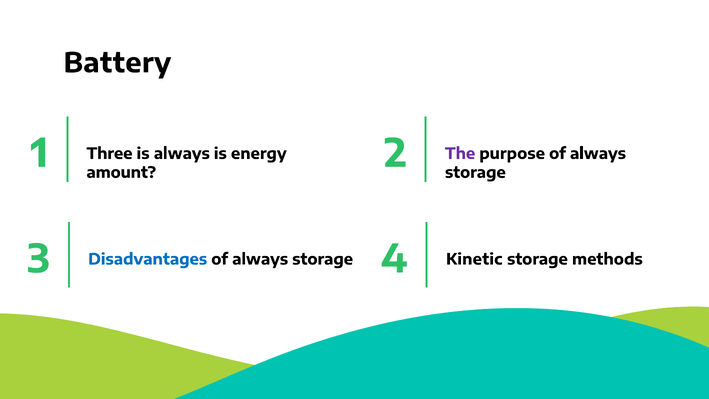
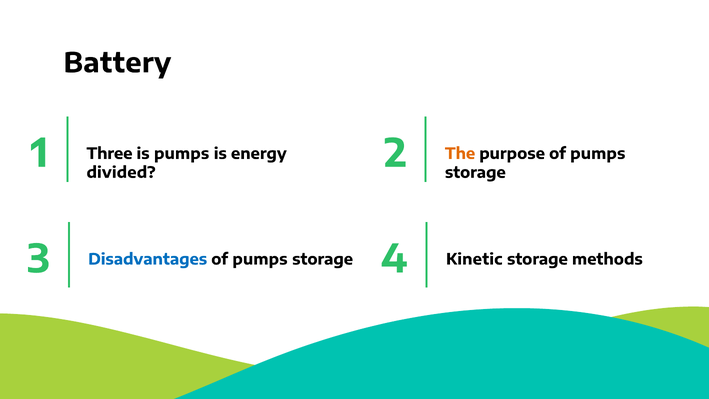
is always: always -> pumps (182, 154)
The colour: purple -> orange (460, 154)
purpose of always: always -> pumps (598, 154)
amount: amount -> divided (121, 173)
always: always -> pumps (260, 259)
